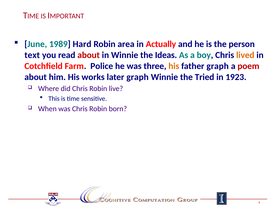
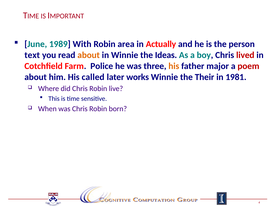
Hard: Hard -> With (82, 44)
about colour: red -> orange (89, 55)
lived colour: orange -> red (245, 55)
father graph: graph -> major (218, 66)
works: works -> called (93, 77)
later graph: graph -> works (138, 77)
Tried: Tried -> Their (205, 77)
1923: 1923 -> 1981 (236, 77)
